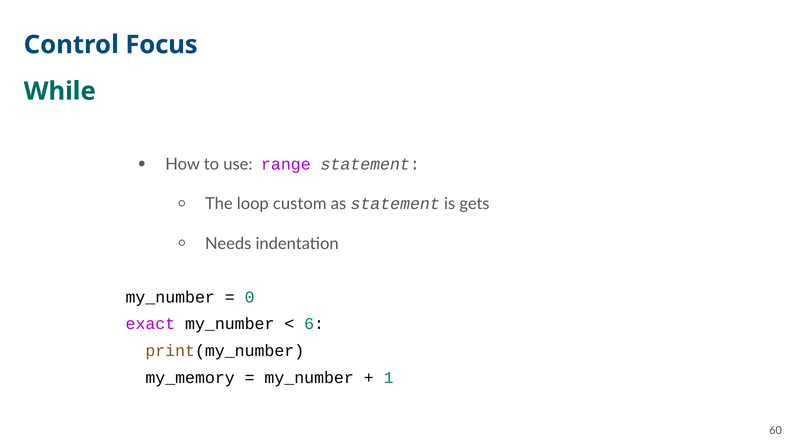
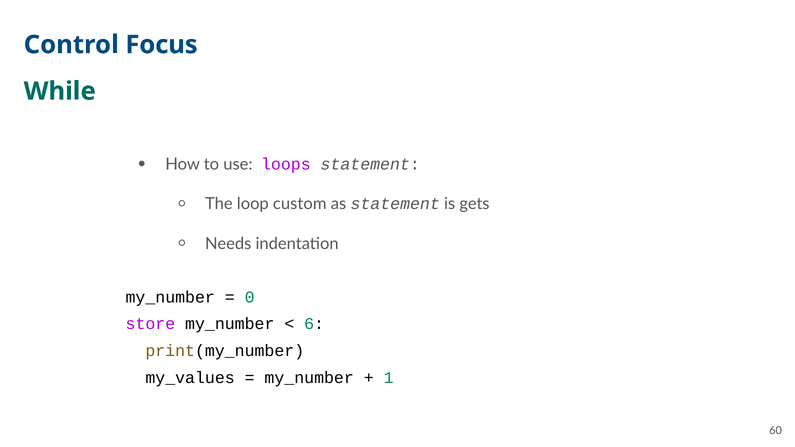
range: range -> loops (286, 164)
exact: exact -> store (150, 324)
my_memory: my_memory -> my_values (190, 378)
